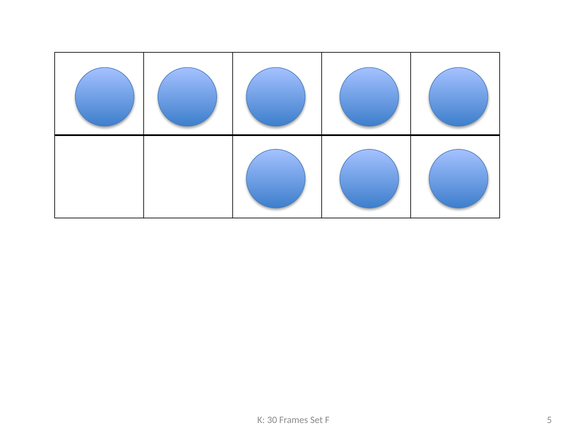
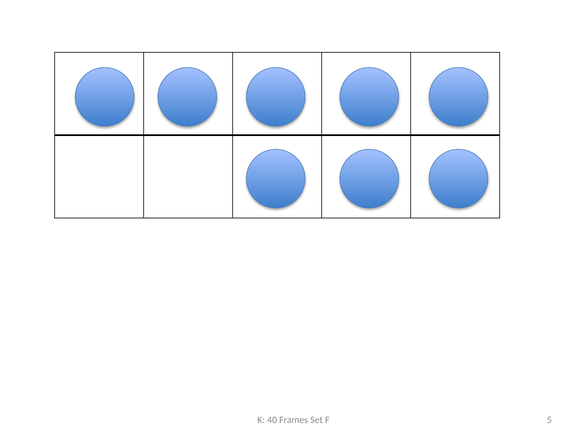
30: 30 -> 40 (272, 420)
